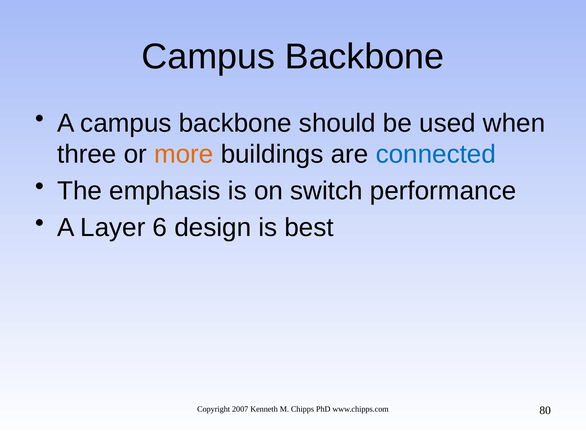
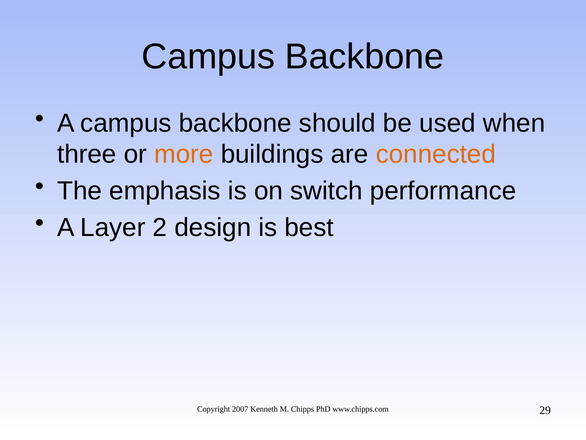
connected colour: blue -> orange (436, 154)
6: 6 -> 2 (160, 227)
80: 80 -> 29 (545, 410)
